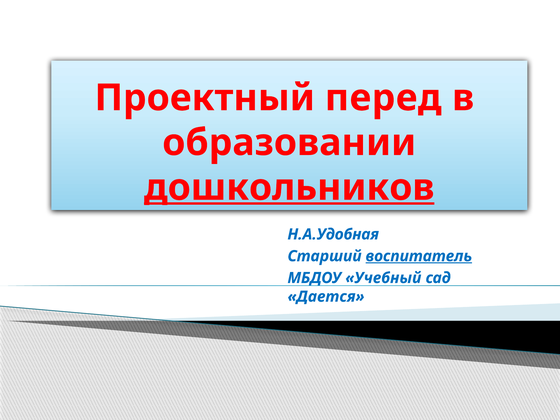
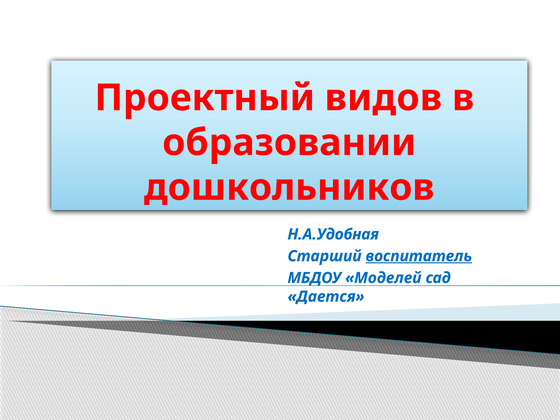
перед: перед -> видов (383, 98)
дошкольников underline: present -> none (289, 187)
Учебный: Учебный -> Моделей (383, 278)
